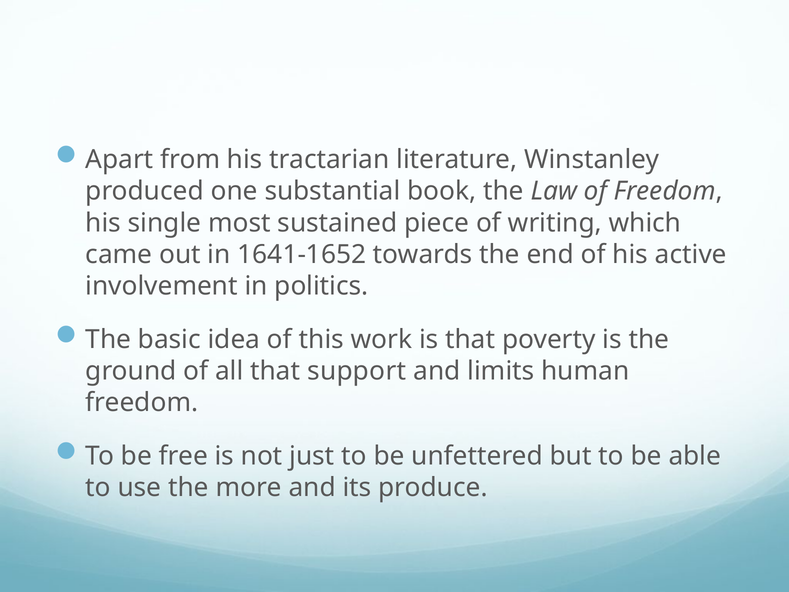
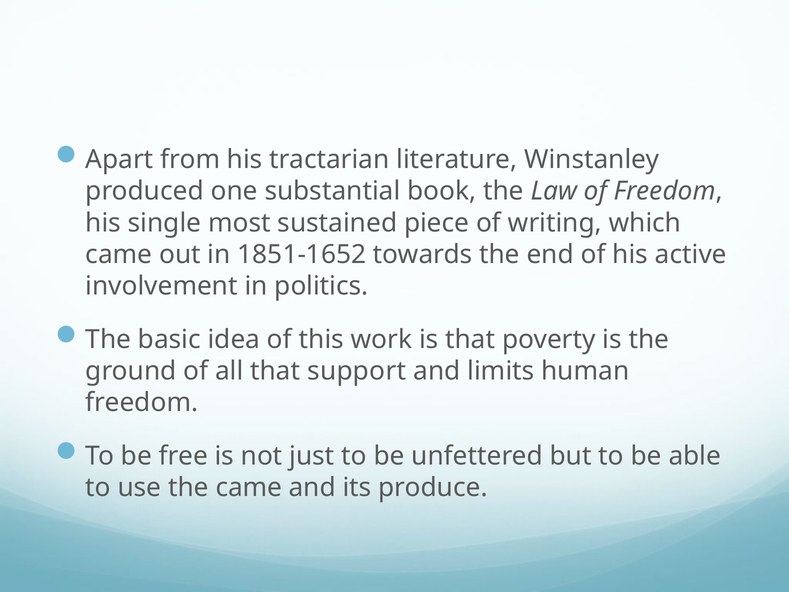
1641-1652: 1641-1652 -> 1851-1652 (302, 254)
the more: more -> came (249, 488)
